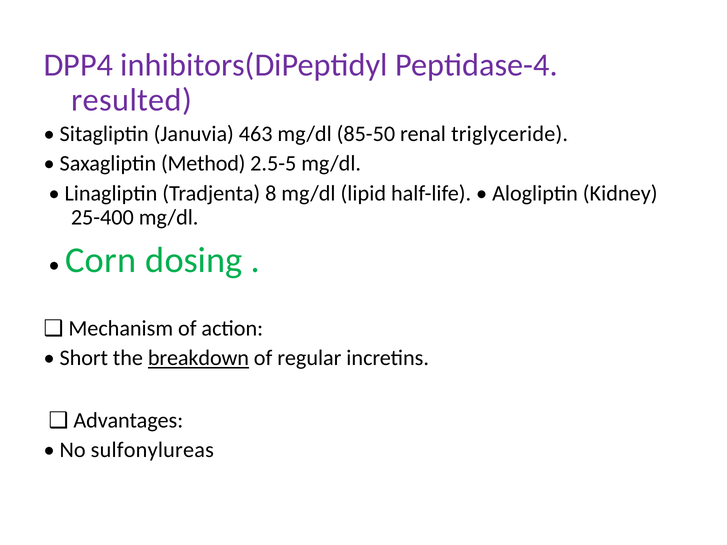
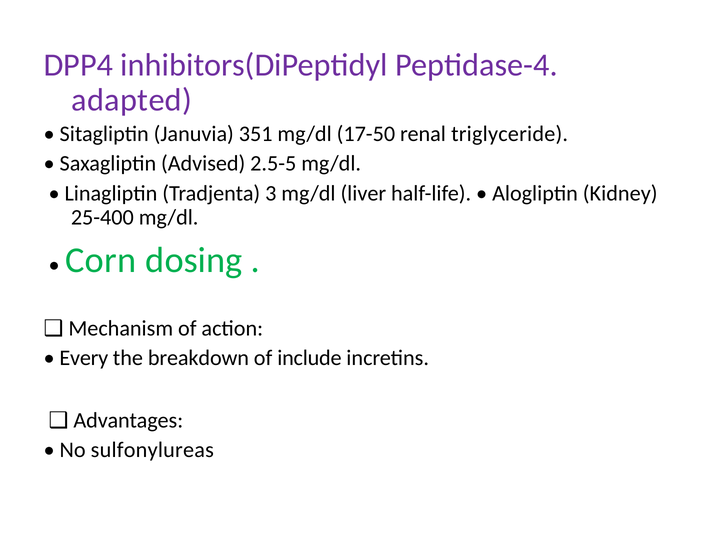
resulted: resulted -> adapted (132, 100)
463: 463 -> 351 (256, 134)
85-50: 85-50 -> 17-50 (366, 134)
Method: Method -> Advised (203, 164)
8: 8 -> 3 (271, 194)
lipid: lipid -> liver (363, 194)
Short: Short -> Every (84, 358)
breakdown underline: present -> none (198, 358)
regular: regular -> include (309, 358)
